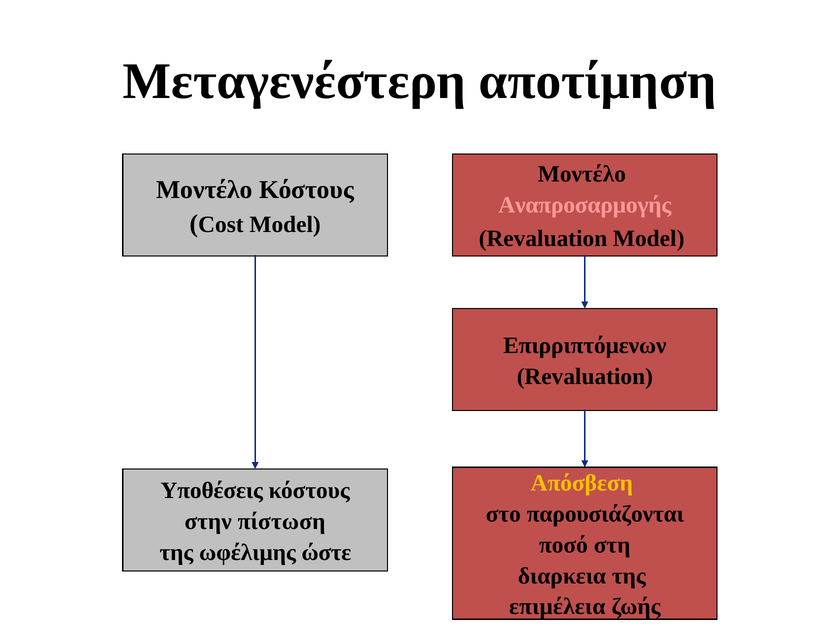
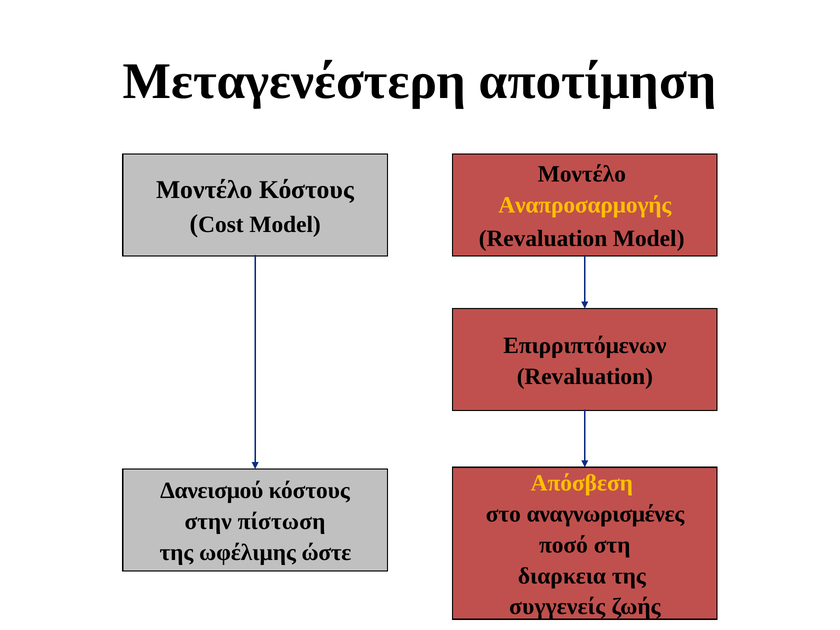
Αναπροσαρμογής colour: pink -> yellow (585, 205)
Υποθέσεις: Υποθέσεις -> Δανεισμού (212, 491)
παρουσιάζονται: παρουσιάζονται -> αναγνωρισμένες (605, 514)
επιμέλεια: επιμέλεια -> συγγενείς (557, 607)
